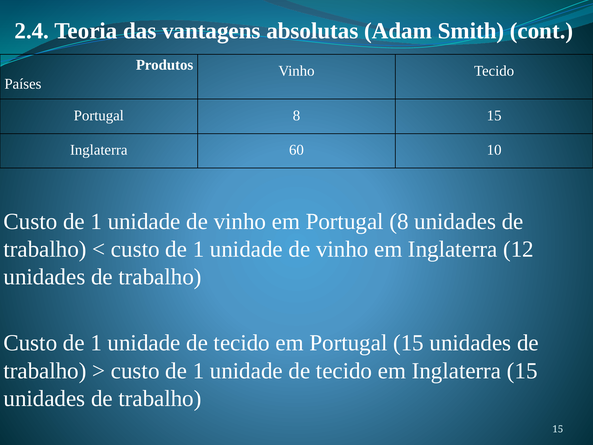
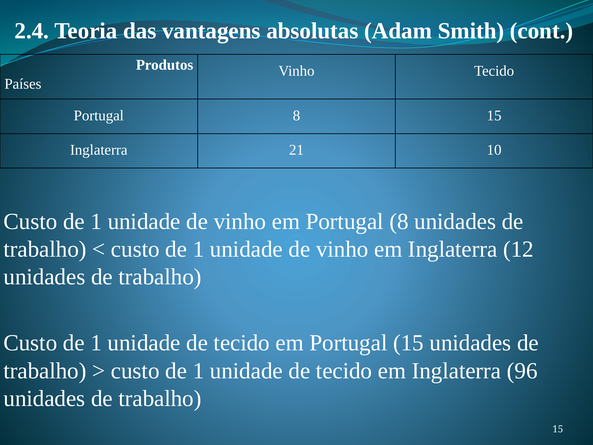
60: 60 -> 21 (296, 150)
Inglaterra 15: 15 -> 96 (522, 371)
